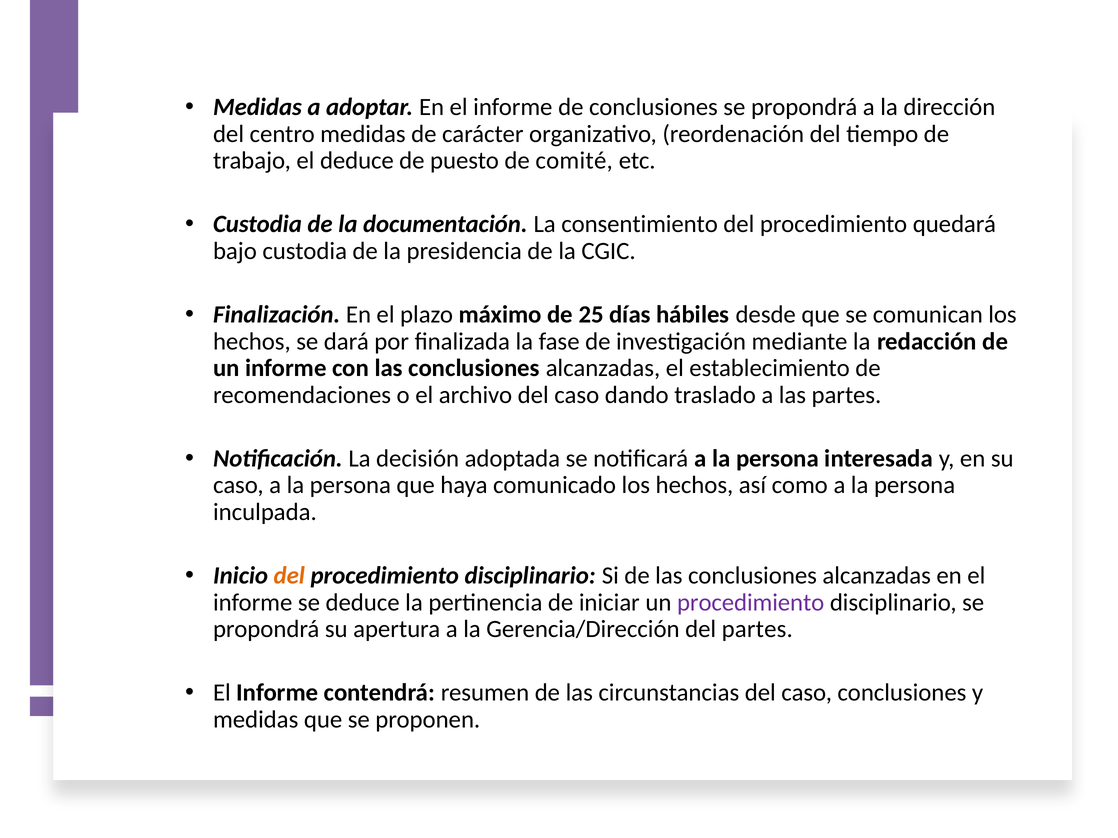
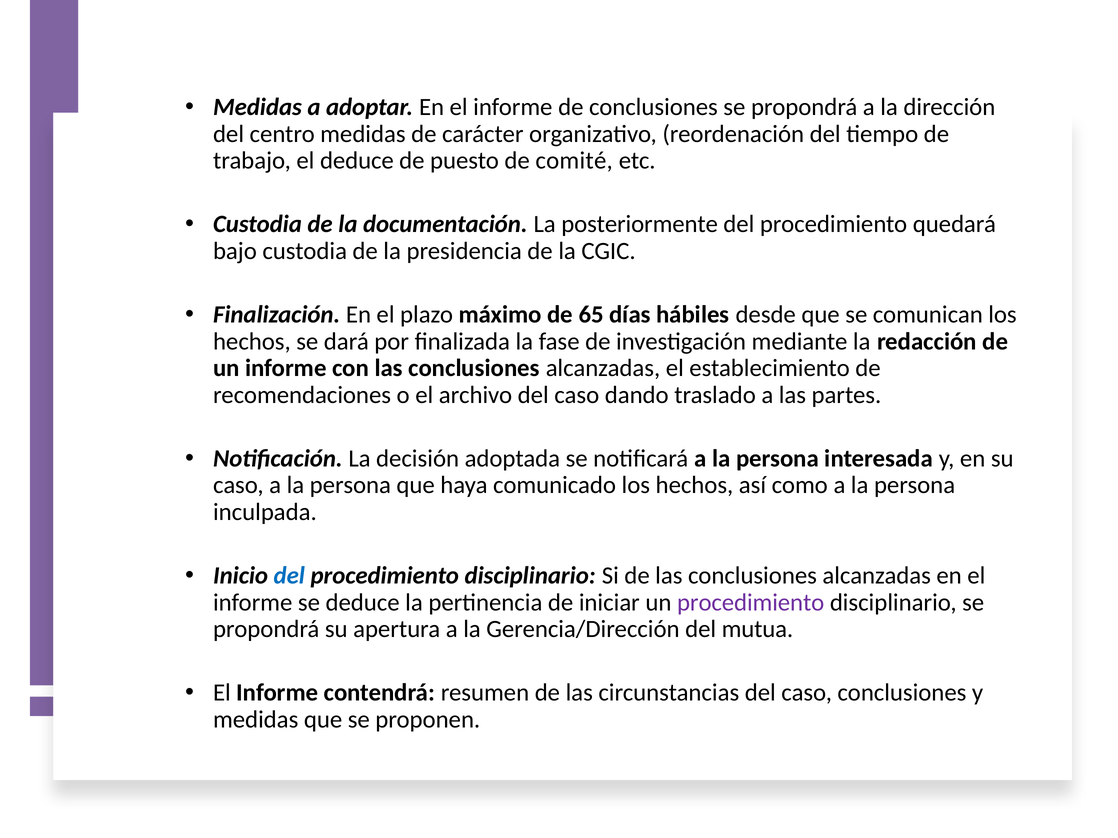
consentimiento: consentimiento -> posteriormente (640, 224)
25: 25 -> 65 (591, 315)
del colour: orange -> blue (289, 576)
del partes: partes -> mutua (757, 630)
